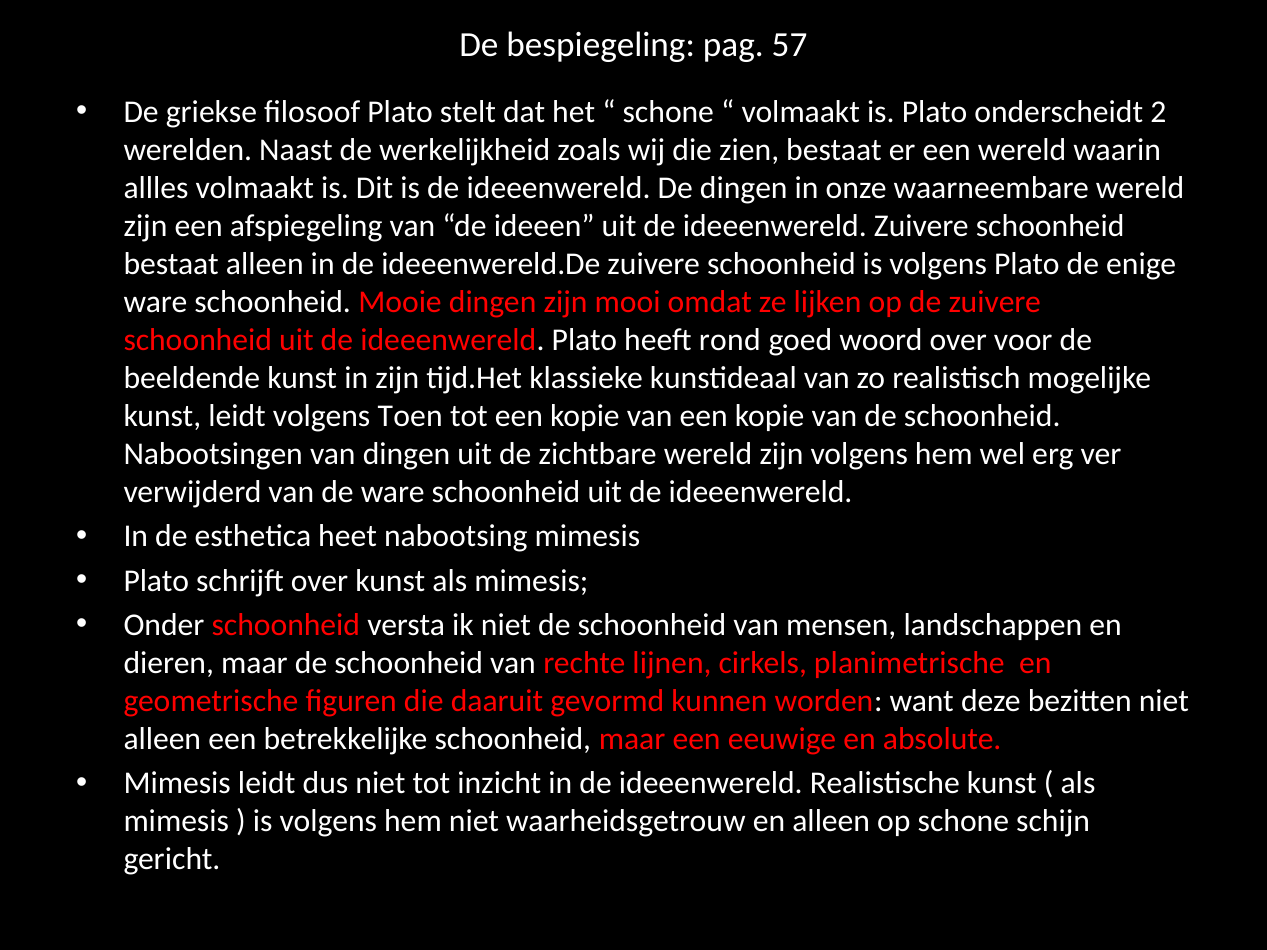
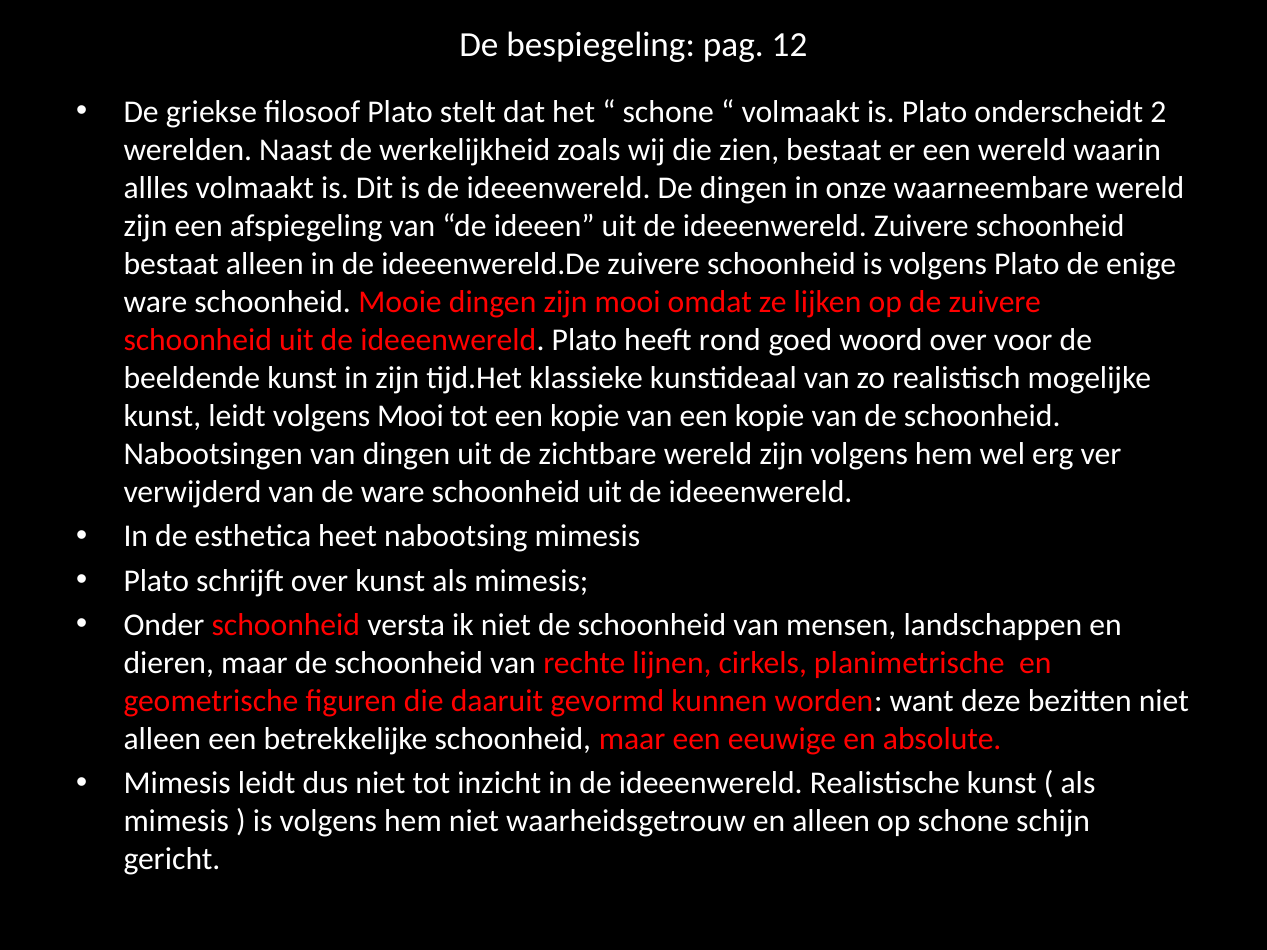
57: 57 -> 12 (789, 45)
volgens Toen: Toen -> Mooi (410, 416)
